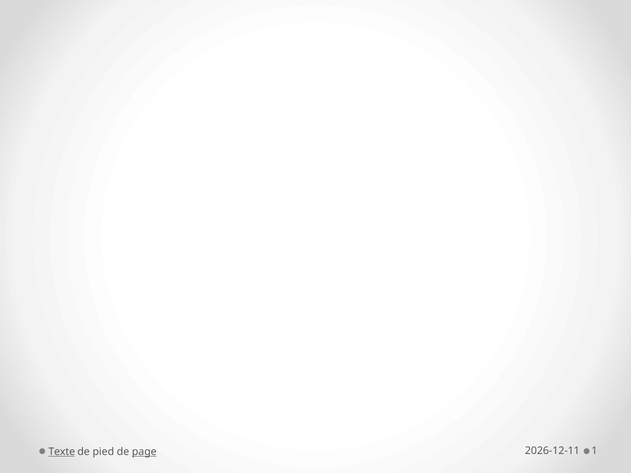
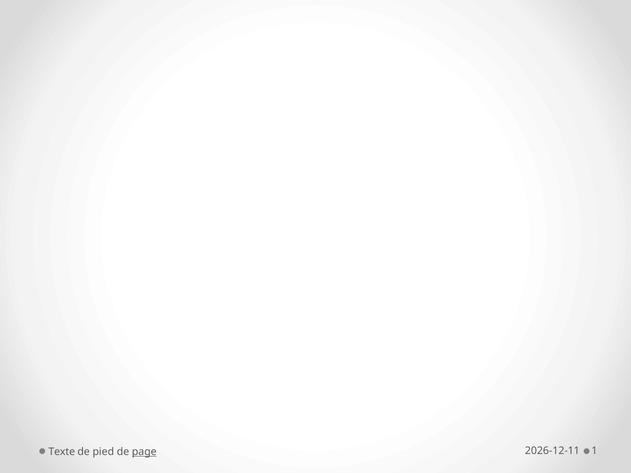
Texte underline: present -> none (62, 452)
